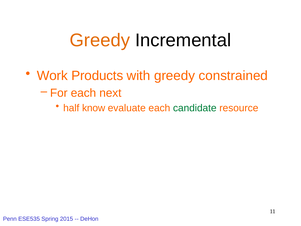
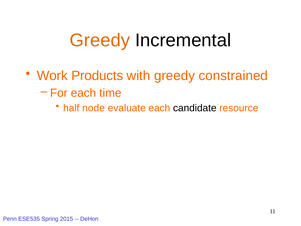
next: next -> time (110, 93)
know: know -> node (94, 108)
candidate colour: green -> black (195, 108)
